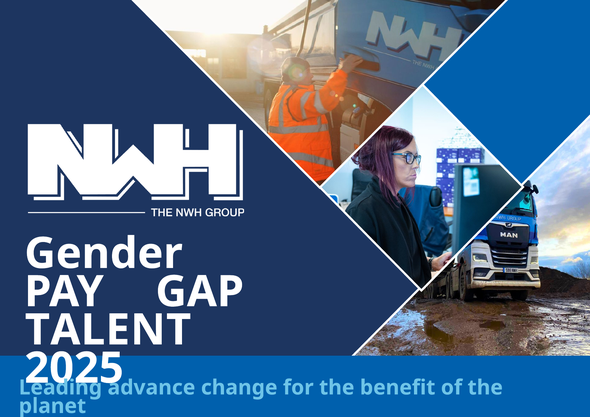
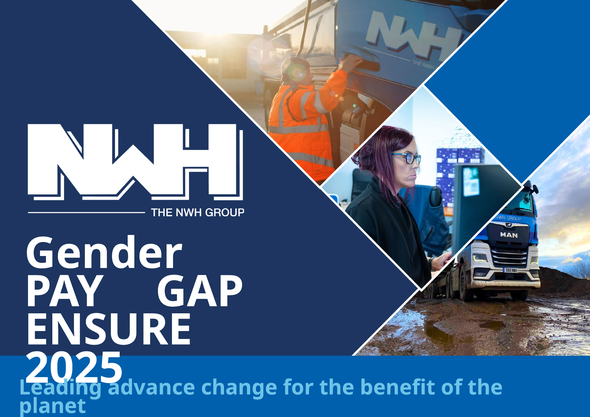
TALENT: TALENT -> ENSURE (108, 330)
